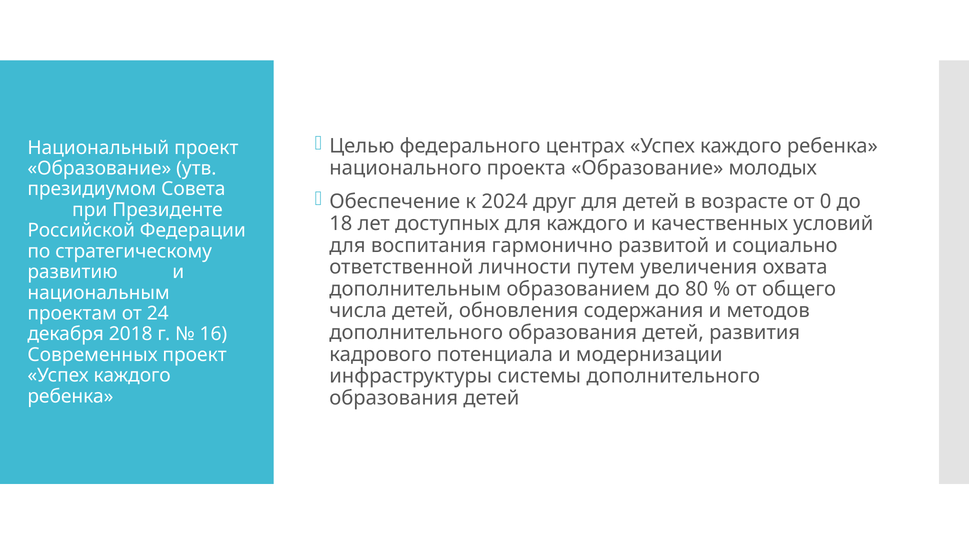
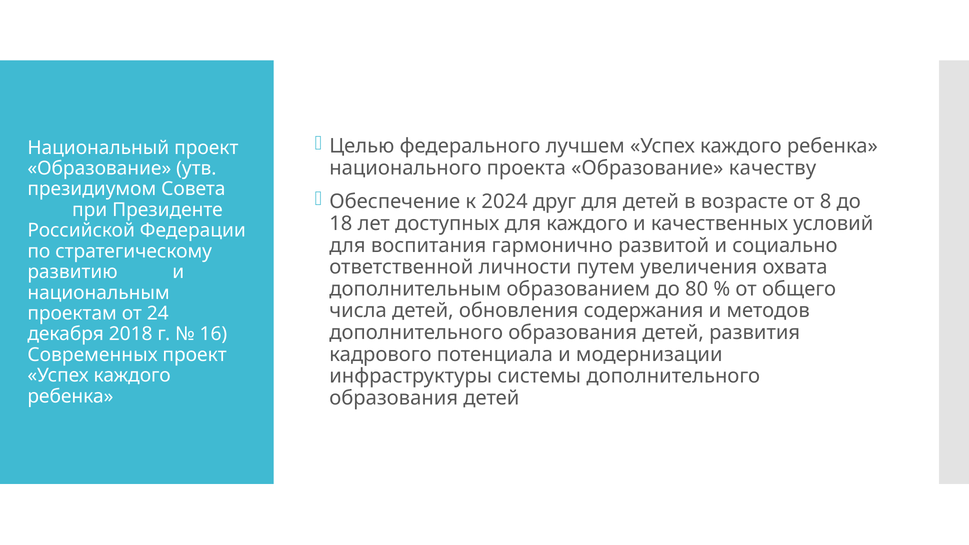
центрах: центрах -> лучшем (585, 146)
молодых: молодых -> качеству (773, 168)
0: 0 -> 8 (826, 202)
